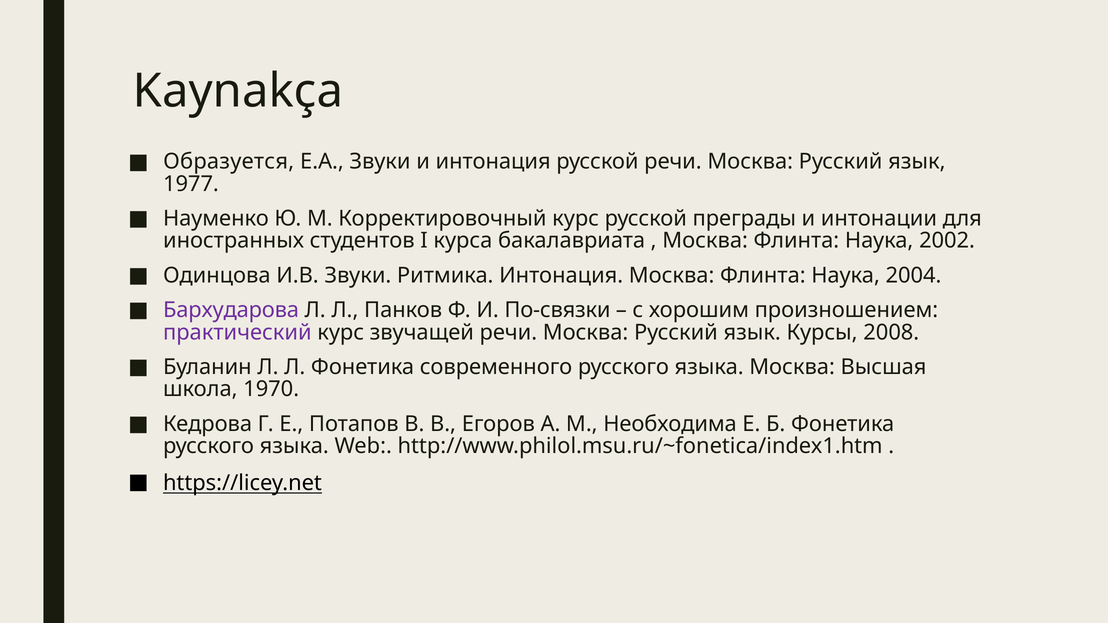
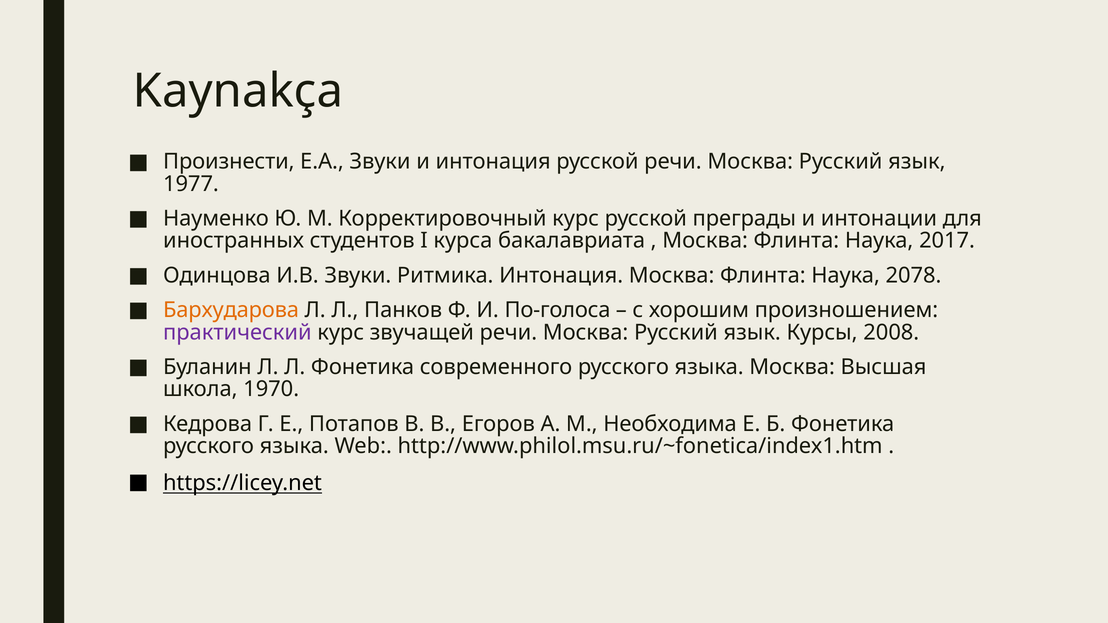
Образуется: Образуется -> Произнести (229, 162)
2002: 2002 -> 2017 (947, 241)
2004: 2004 -> 2078 (913, 275)
Бархударова colour: purple -> orange (231, 310)
По-связки: По-связки -> По-голоса (558, 310)
